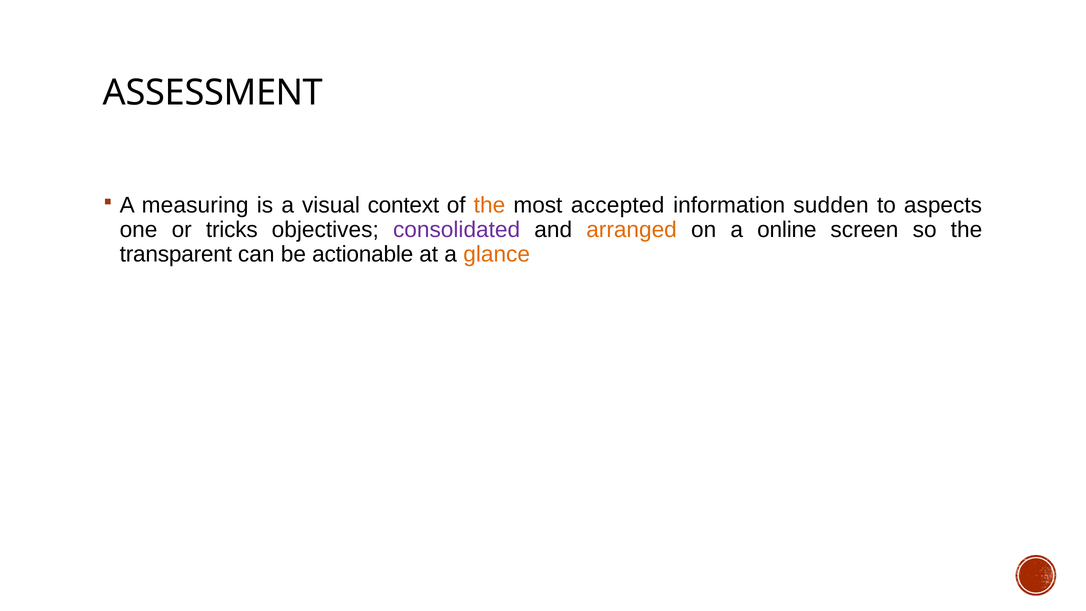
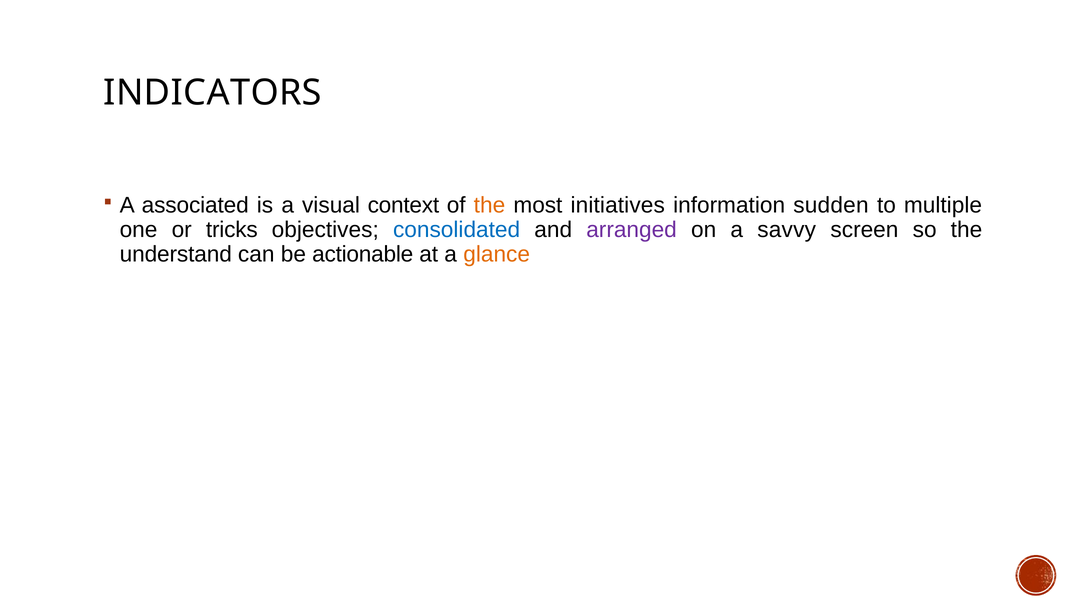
ASSESSMENT: ASSESSMENT -> INDICATORS (213, 93)
measuring: measuring -> associated (195, 205)
accepted: accepted -> initiatives (618, 205)
aspects: aspects -> multiple (943, 205)
consolidated colour: purple -> blue (457, 230)
arranged colour: orange -> purple (632, 230)
online: online -> savvy (787, 230)
transparent: transparent -> understand (176, 254)
